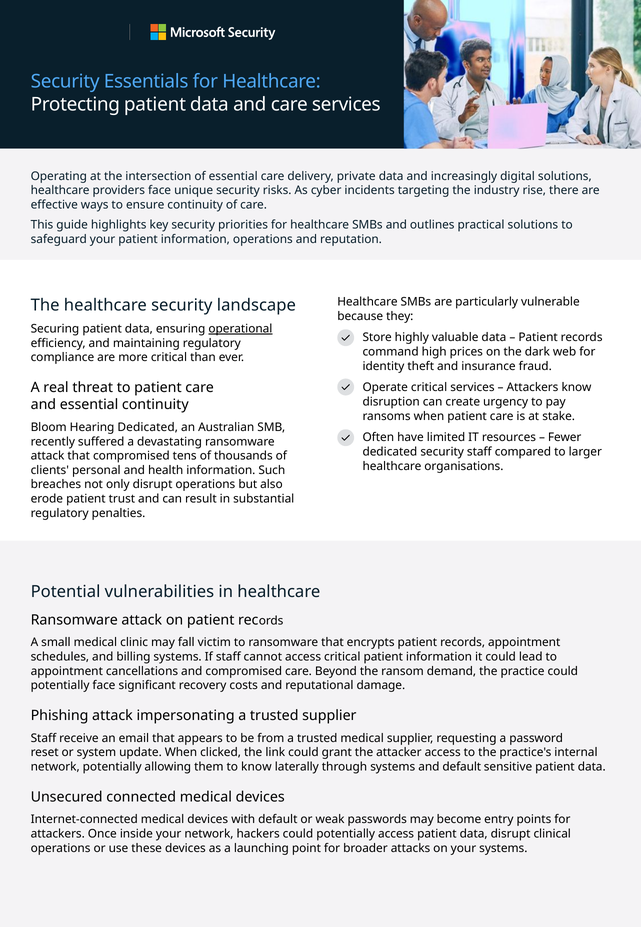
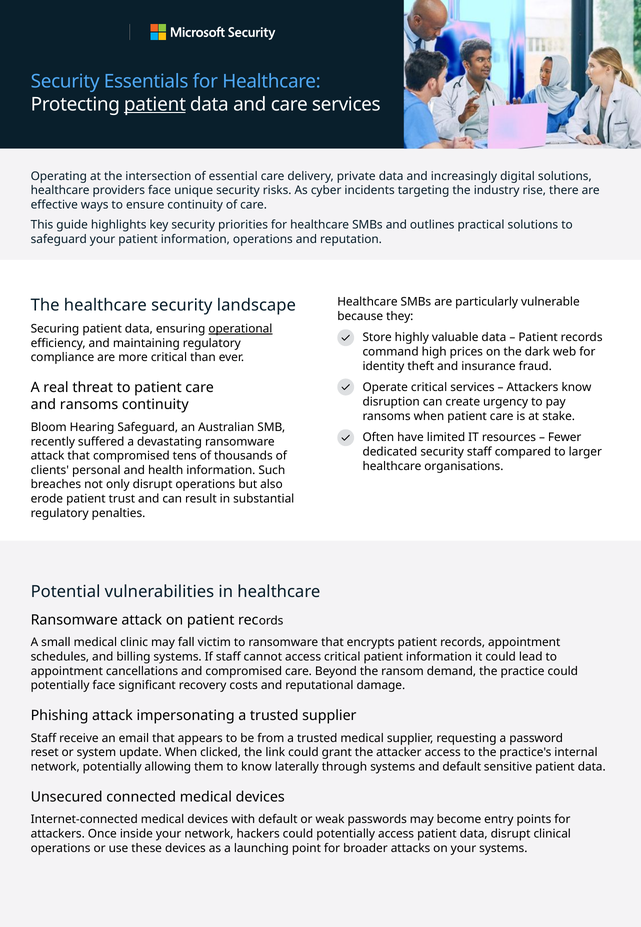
patient underline: none -> present (155, 104)
and essential: essential -> ransoms (89, 404)
Hearing Dedicated: Dedicated -> Safeguard (148, 427)
